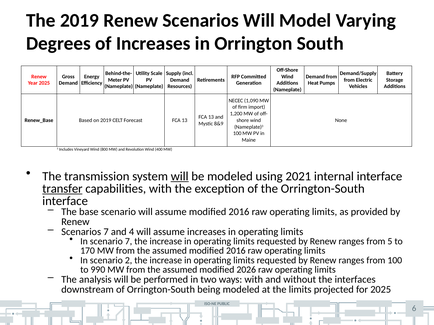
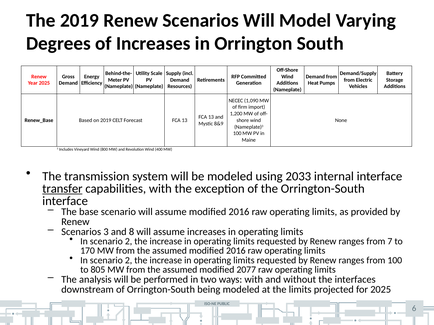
will underline: present -> none (180, 176)
2021: 2021 -> 2033 (298, 176)
Scenarios 7: 7 -> 3 (106, 232)
4: 4 -> 8 (132, 232)
7: 7 -> 2 (129, 242)
5: 5 -> 7 (390, 242)
990: 990 -> 805 (98, 270)
2026: 2026 -> 2077 (246, 270)
